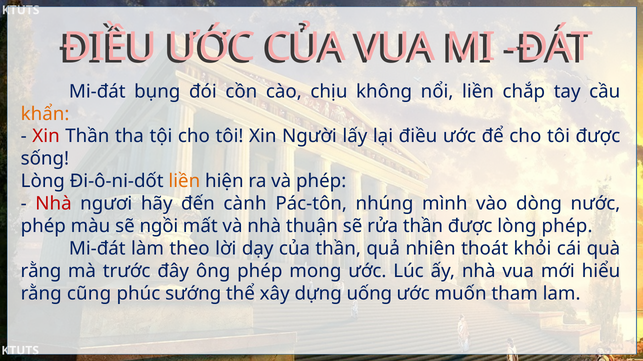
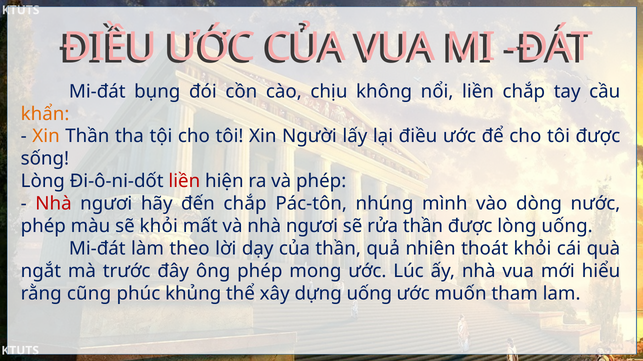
Xin colour: red -> orange (46, 137)
liền colour: orange -> red (184, 182)
đến cành: cành -> chắp (245, 204)
sẽ ngồi: ngồi -> khỏi (159, 227)
và nhà thuận: thuận -> ngươi (312, 227)
lòng phép: phép -> uống (567, 227)
rằng: rằng -> ngắt (41, 272)
sướng: sướng -> khủng (193, 294)
